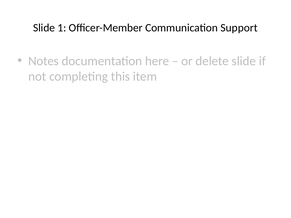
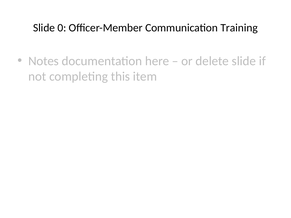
1: 1 -> 0 (62, 28)
Support: Support -> Training (239, 28)
